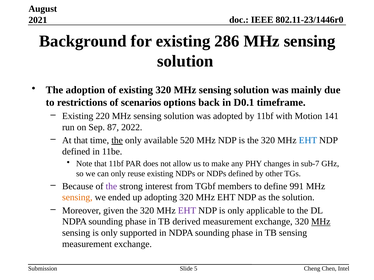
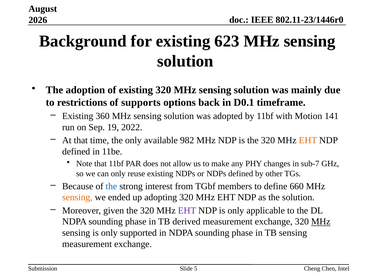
2021: 2021 -> 2026 (38, 20)
286: 286 -> 623 (227, 41)
scenarios: scenarios -> supports (141, 103)
220: 220 -> 360 (103, 116)
87: 87 -> 19 (113, 128)
the underline: present -> none (117, 141)
520: 520 -> 982 (187, 141)
EHT colour: blue -> orange (308, 141)
the colour: purple -> blue (111, 187)
991: 991 -> 660 (297, 187)
